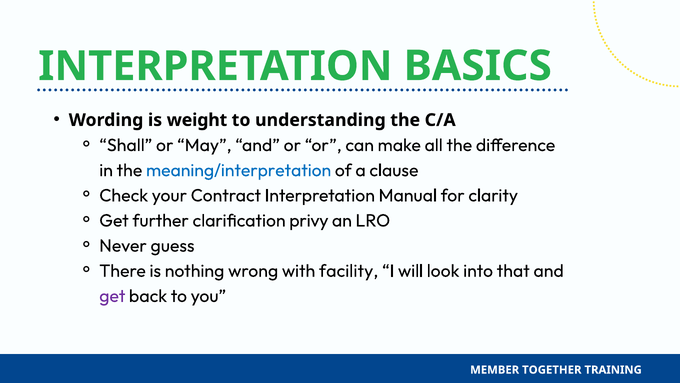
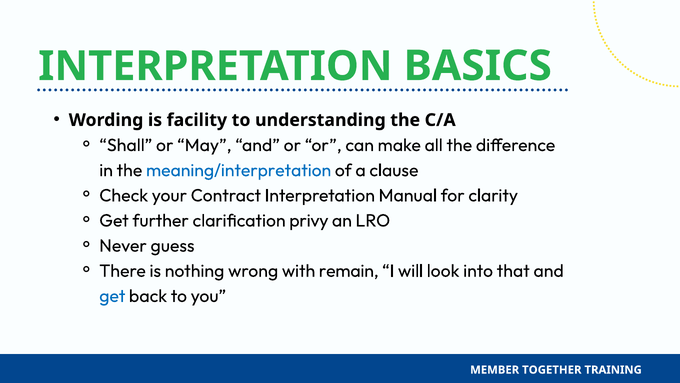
weight: weight -> facility (197, 120)
facility: facility -> remain (349, 271)
get colour: purple -> blue (112, 296)
